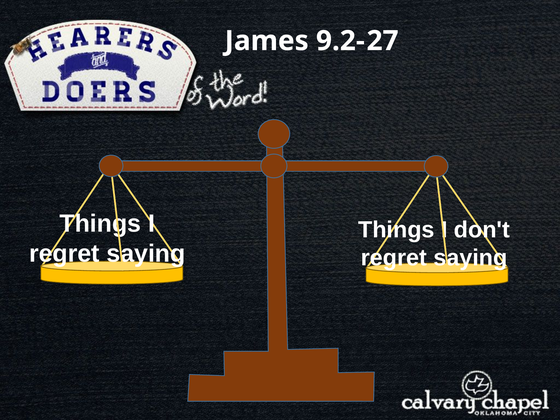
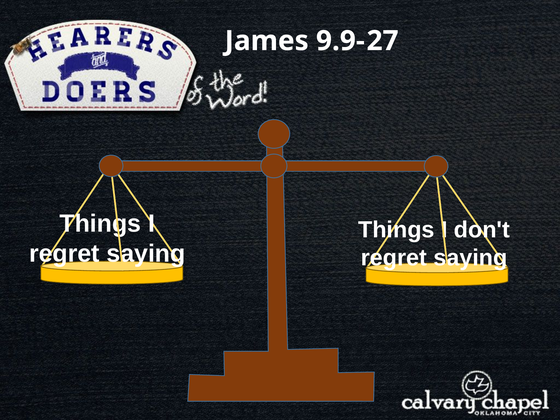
9.2-: 9.2- -> 9.9- (340, 41)
